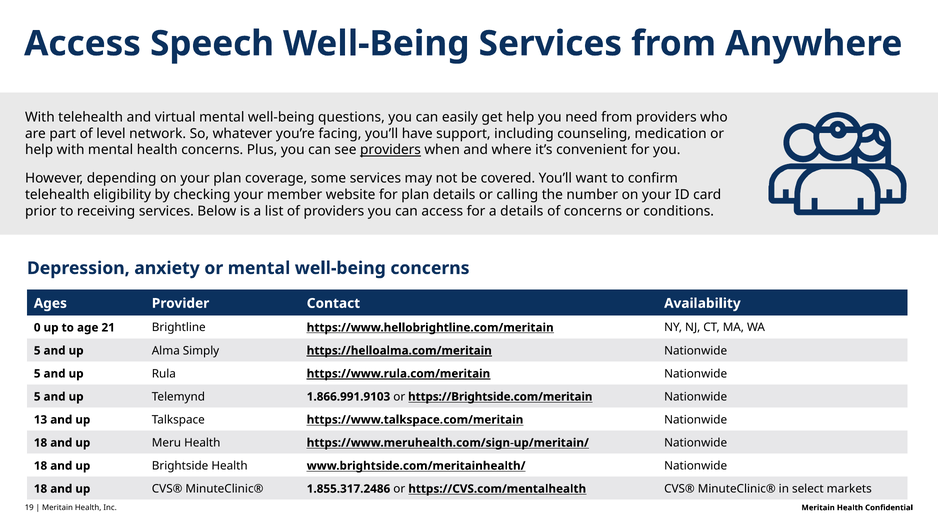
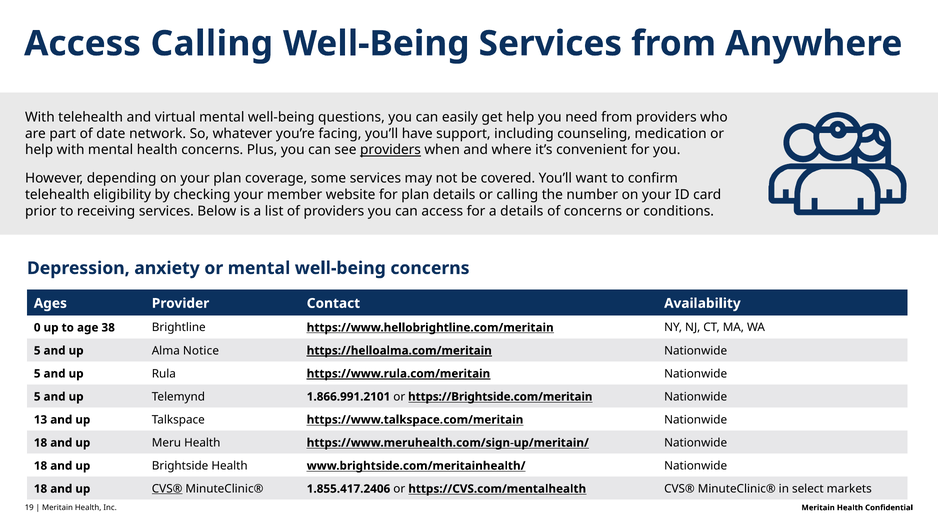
Access Speech: Speech -> Calling (212, 44)
level: level -> date (111, 133)
21: 21 -> 38 (108, 327)
Simply: Simply -> Notice (201, 350)
1.866.991.9103: 1.866.991.9103 -> 1.866.991.2101 (348, 396)
CVS® underline: none -> present (167, 488)
1.855.317.2486: 1.855.317.2486 -> 1.855.417.2406 (348, 488)
